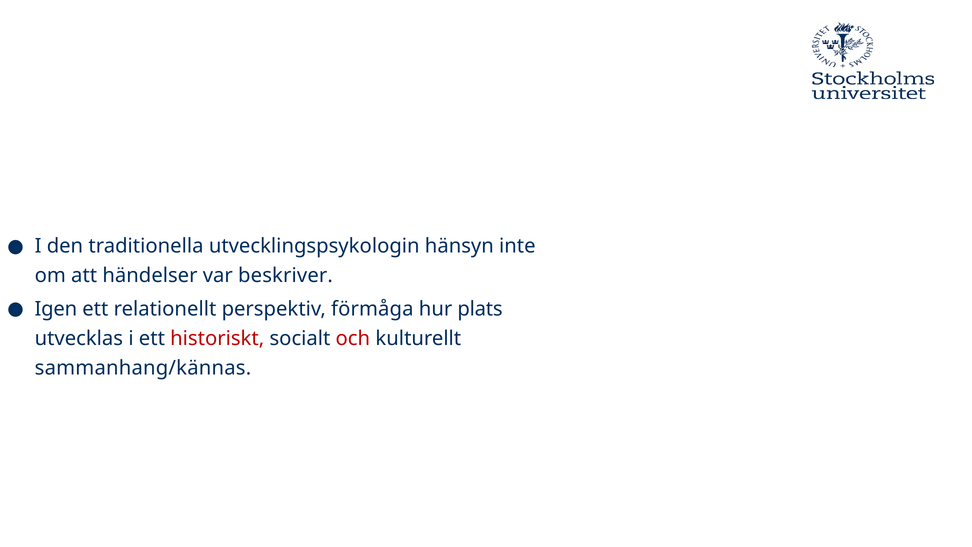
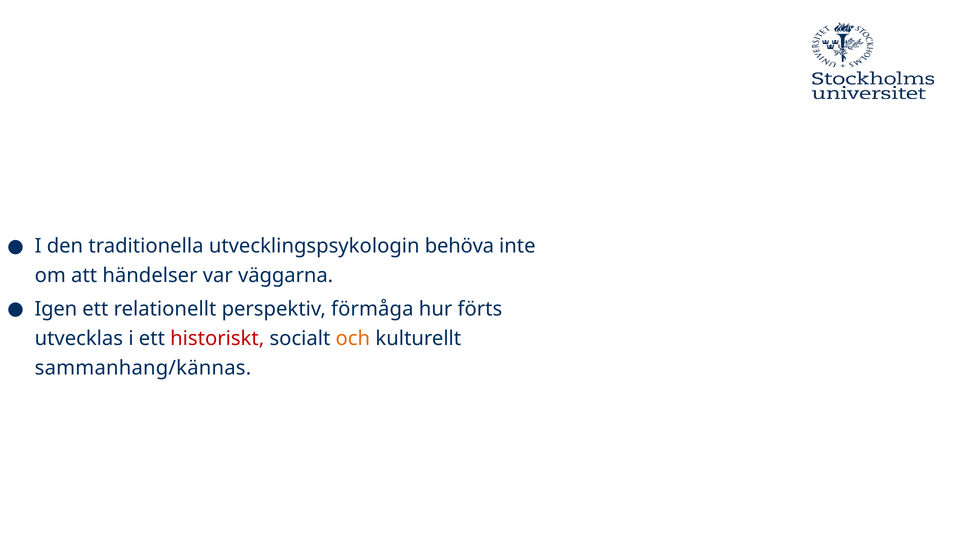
hänsyn: hänsyn -> behöva (459, 246)
beskriver: beskriver -> väggarna (286, 276)
plats: plats -> förts (480, 309)
och colour: red -> orange (353, 338)
